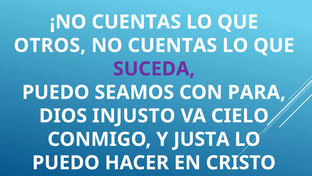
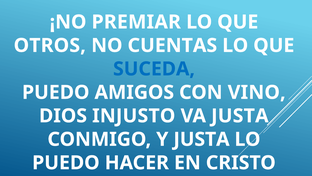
¡NO CUENTAS: CUENTAS -> PREMIAR (136, 22)
SUCEDA colour: purple -> blue (154, 69)
SEAMOS: SEAMOS -> AMIGOS (134, 92)
PARA: PARA -> VINO (257, 92)
VA CIELO: CIELO -> JUSTA (240, 116)
